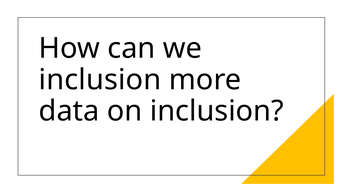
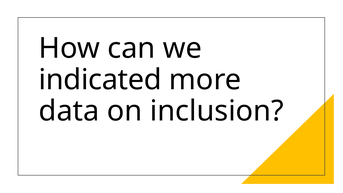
inclusion: inclusion -> indicated (100, 80)
